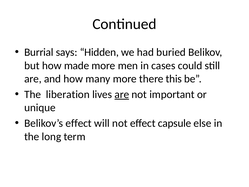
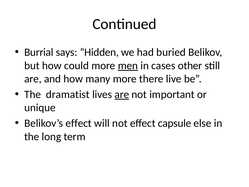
made: made -> could (77, 66)
men underline: none -> present (128, 66)
could: could -> other (190, 66)
this: this -> live (174, 79)
liberation: liberation -> dramatist (68, 94)
